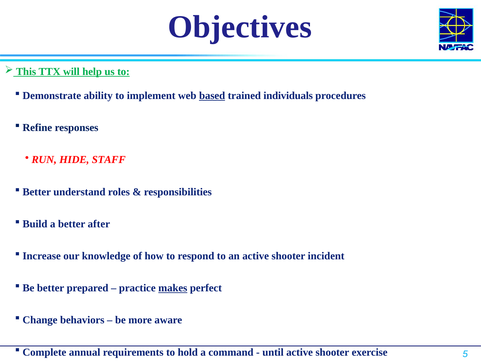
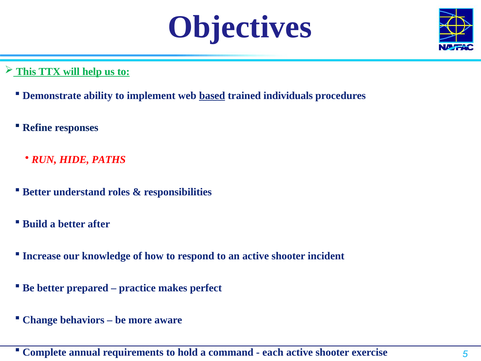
STAFF: STAFF -> PATHS (109, 160)
makes underline: present -> none (173, 288)
until: until -> each (273, 352)
